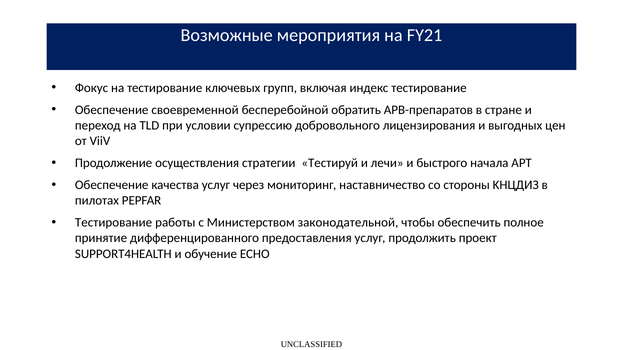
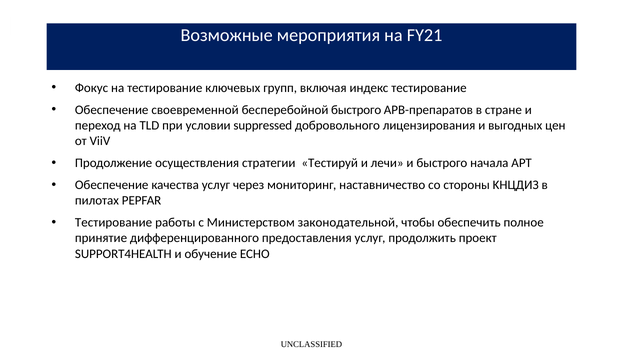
бесперебойной обратить: обратить -> быстрого (356, 110)
супрессию: супрессию -> suppressed (263, 126)
